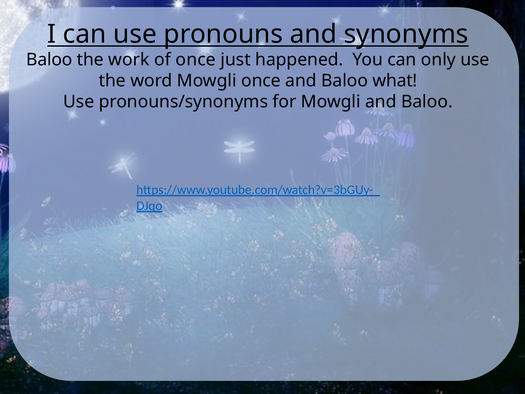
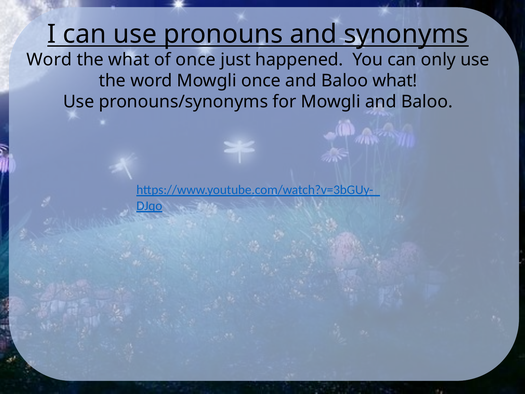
Baloo: Baloo -> Word (49, 60)
the work: work -> what (129, 60)
